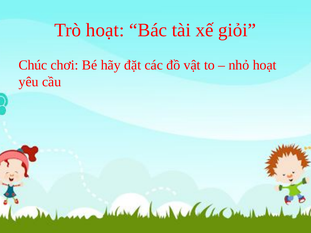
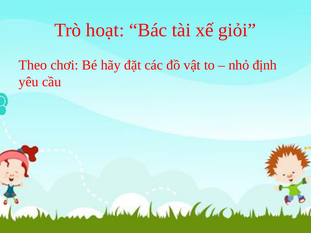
Chúc: Chúc -> Theo (33, 65)
nhỏ hoạt: hoạt -> định (265, 65)
